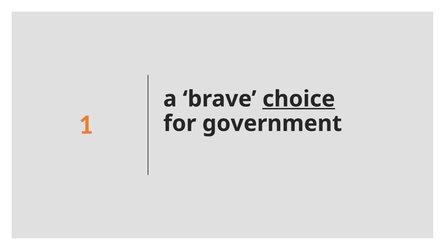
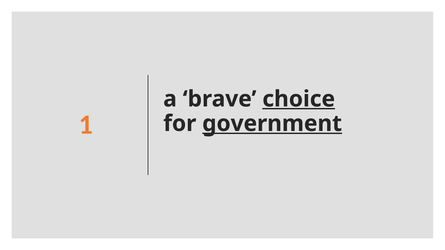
government underline: none -> present (272, 124)
